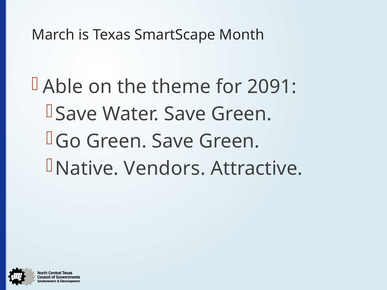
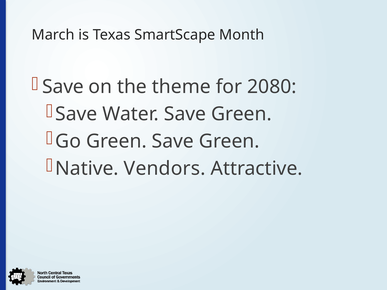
Able: Able -> Save (63, 87)
2091: 2091 -> 2080 (272, 87)
